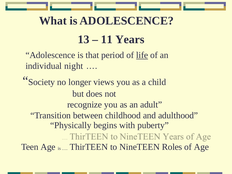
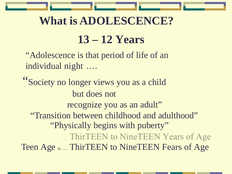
11: 11 -> 12 (107, 39)
life underline: present -> none (142, 55)
Roles: Roles -> Fears (172, 147)
